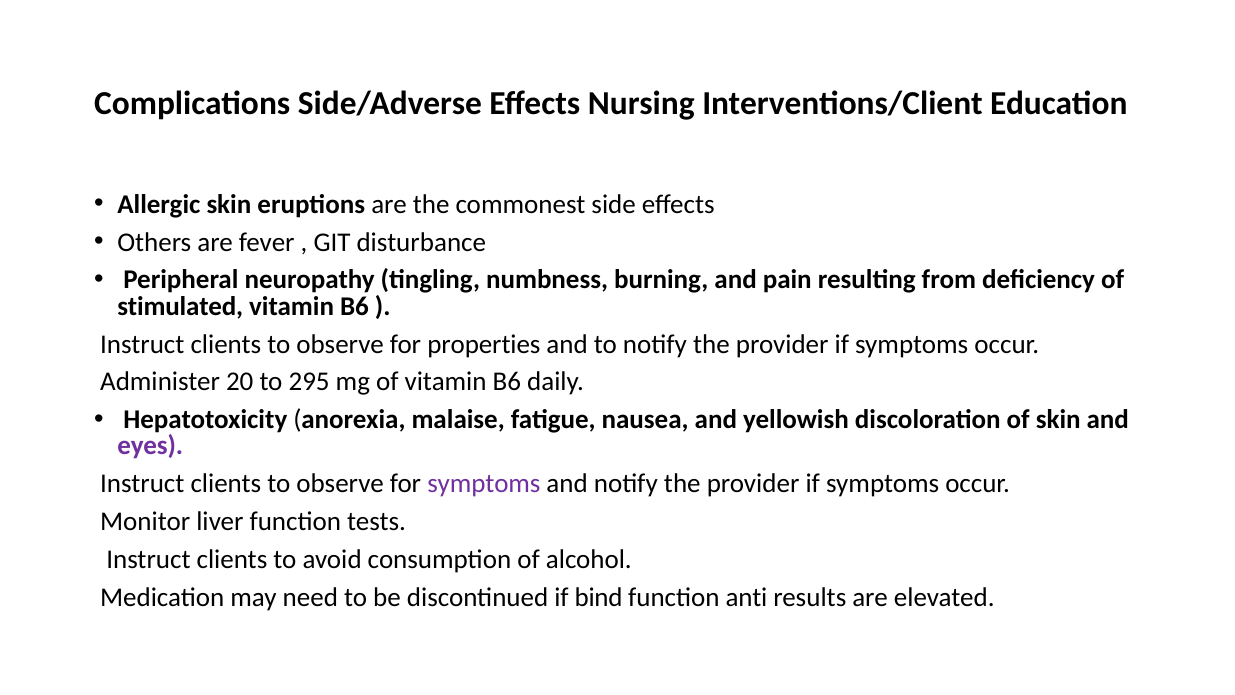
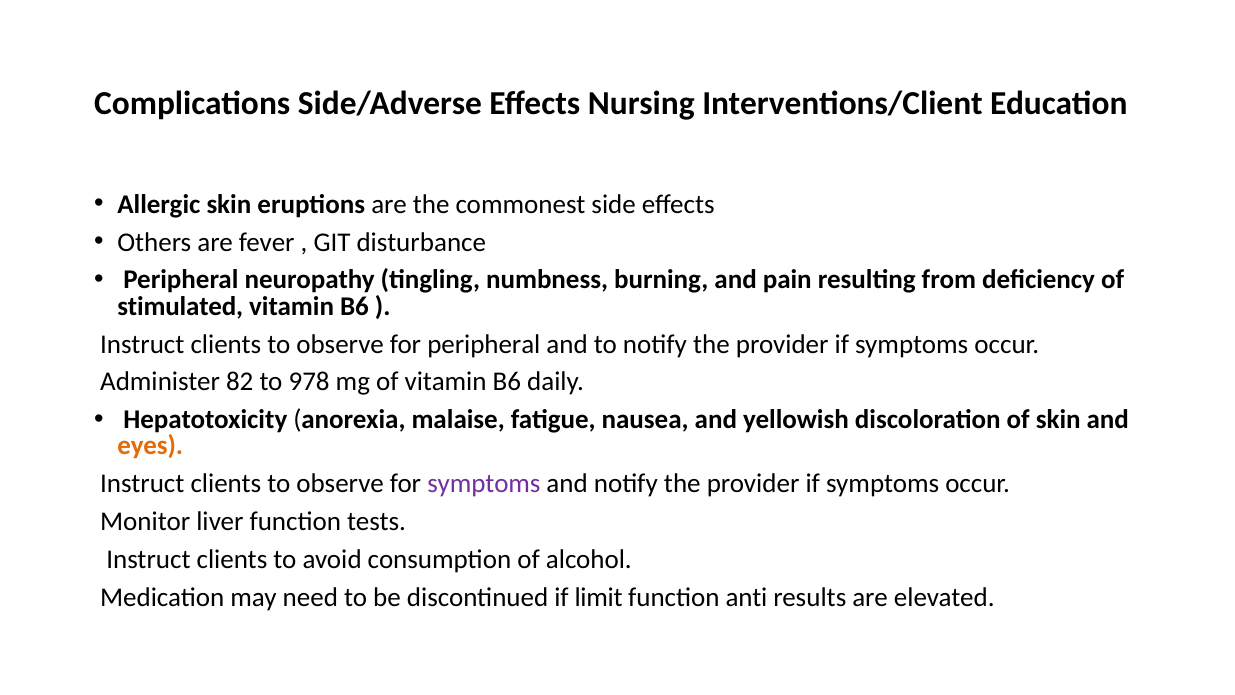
for properties: properties -> peripheral (484, 344)
20: 20 -> 82 (240, 382)
295: 295 -> 978 (309, 382)
eyes colour: purple -> orange (150, 446)
bind: bind -> limit (599, 597)
